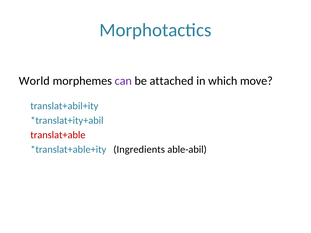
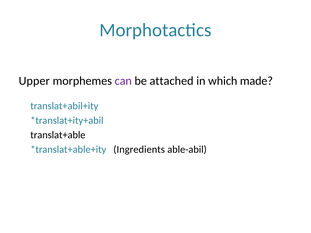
World: World -> Upper (34, 81)
move: move -> made (256, 81)
translat+able colour: red -> black (58, 135)
